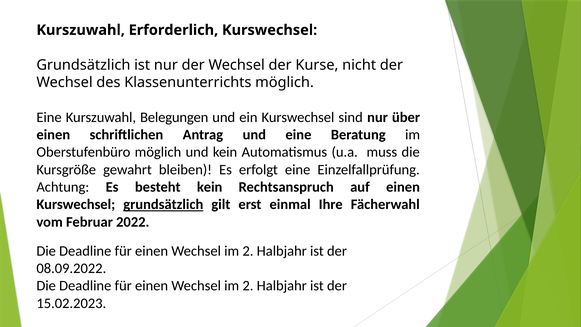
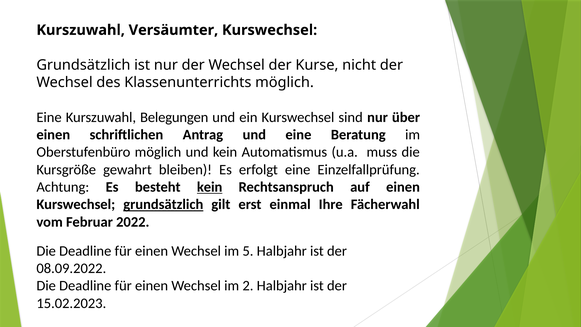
Erforderlich: Erforderlich -> Versäumter (173, 30)
kein underline: none -> present (210, 187)
2: 2 -> 5 (248, 251)
